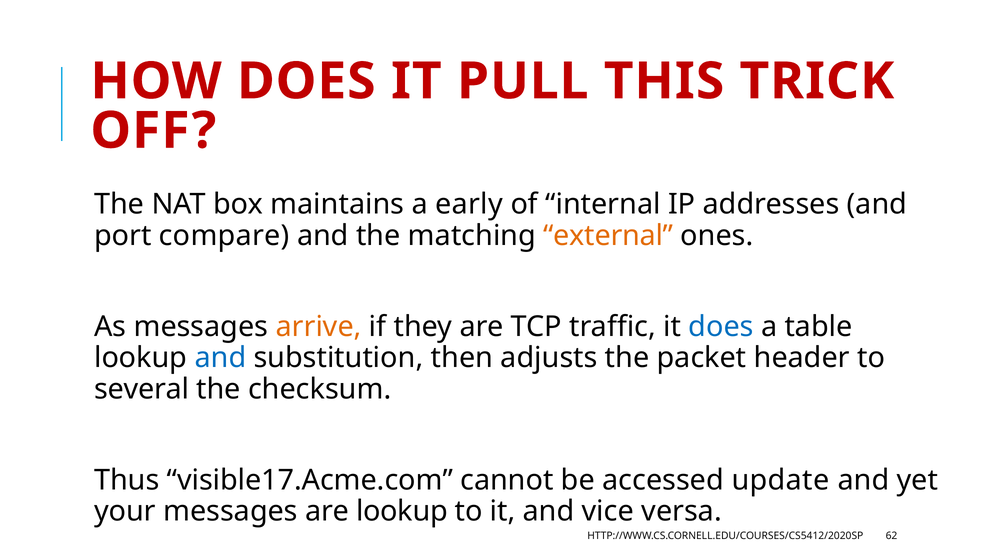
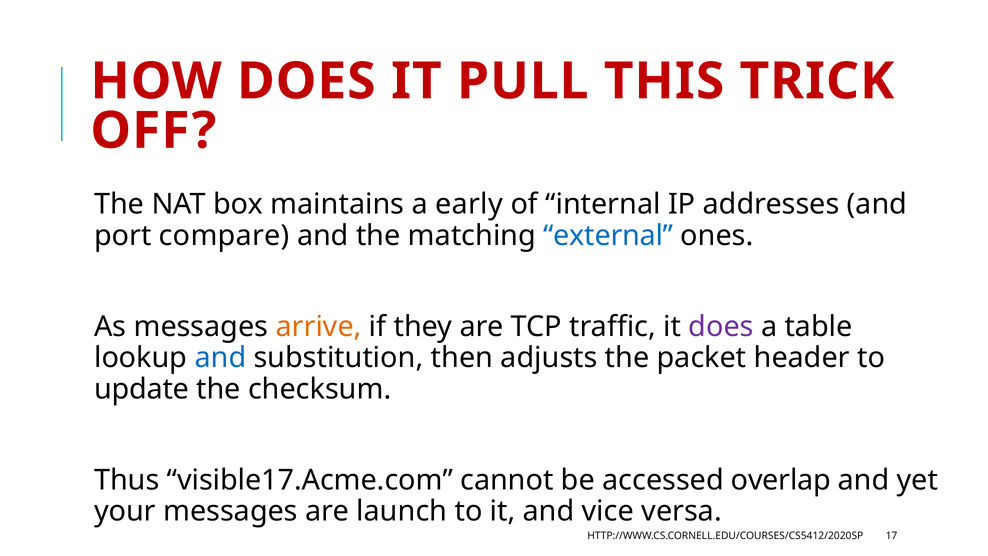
external colour: orange -> blue (608, 235)
does colour: blue -> purple (721, 327)
several: several -> update (142, 389)
update: update -> overlap (781, 480)
are lookup: lookup -> launch (402, 511)
62: 62 -> 17 (892, 535)
